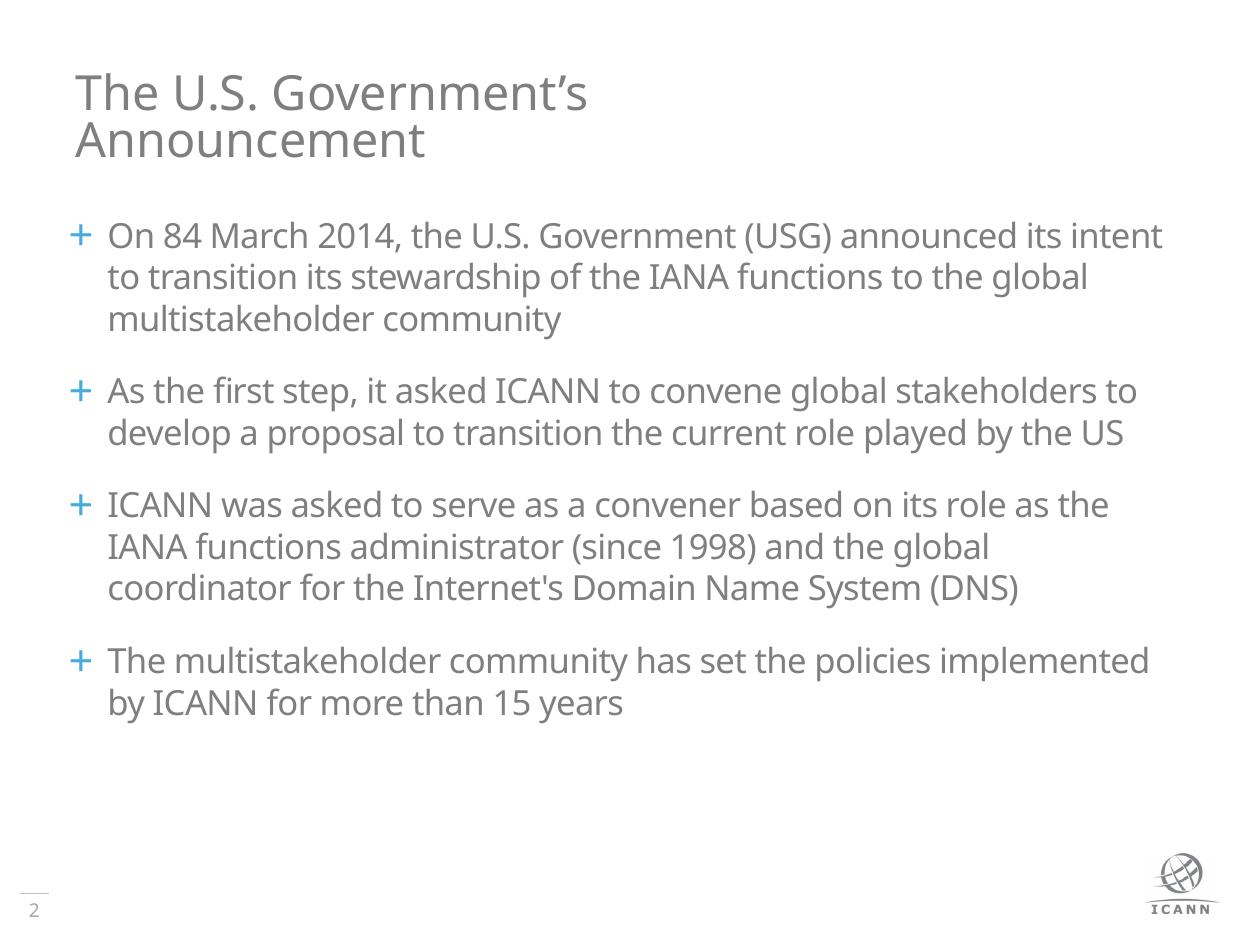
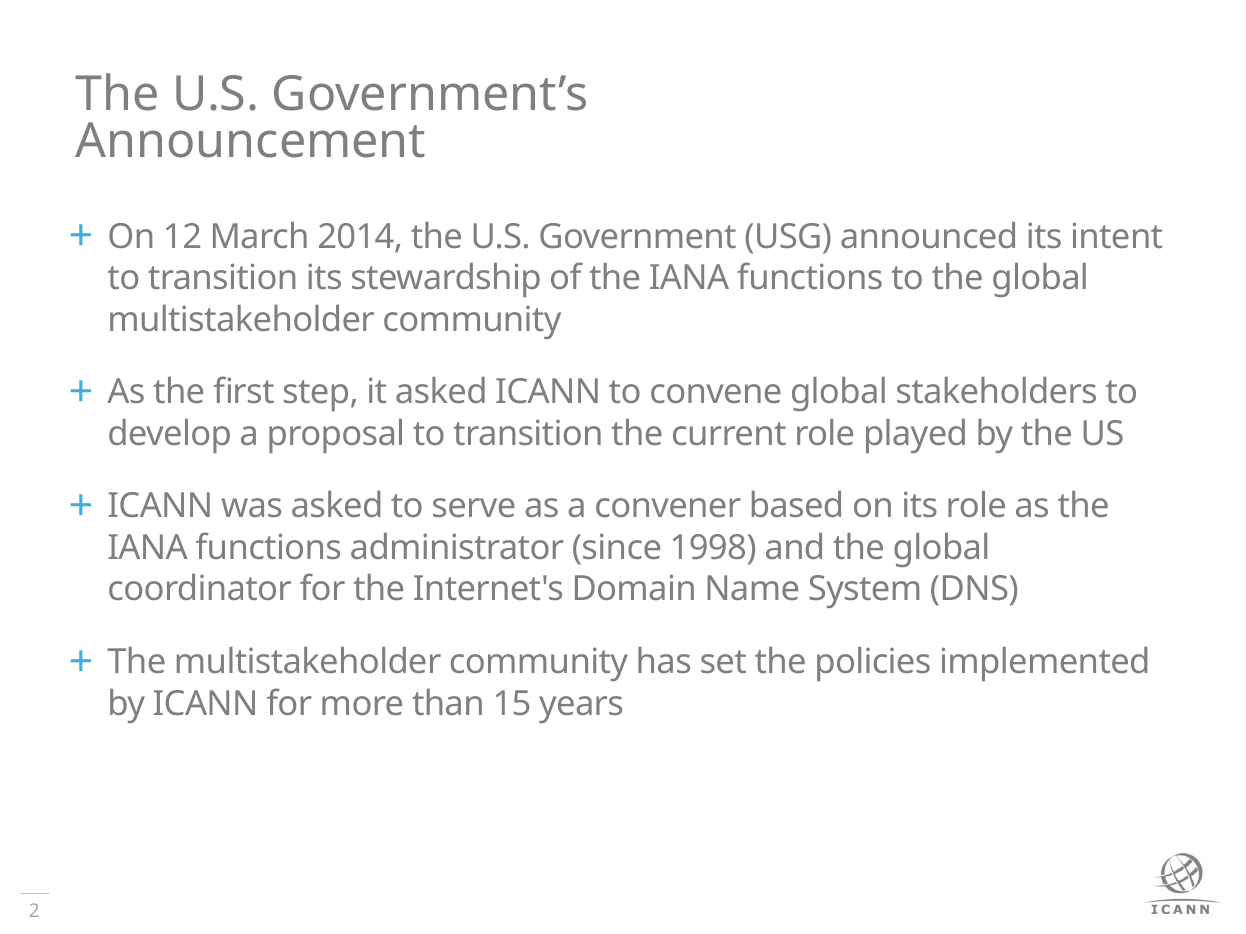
84: 84 -> 12 (183, 237)
